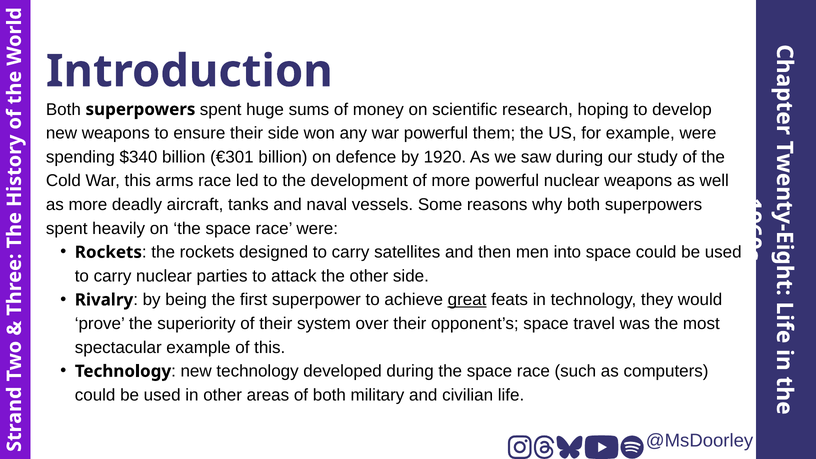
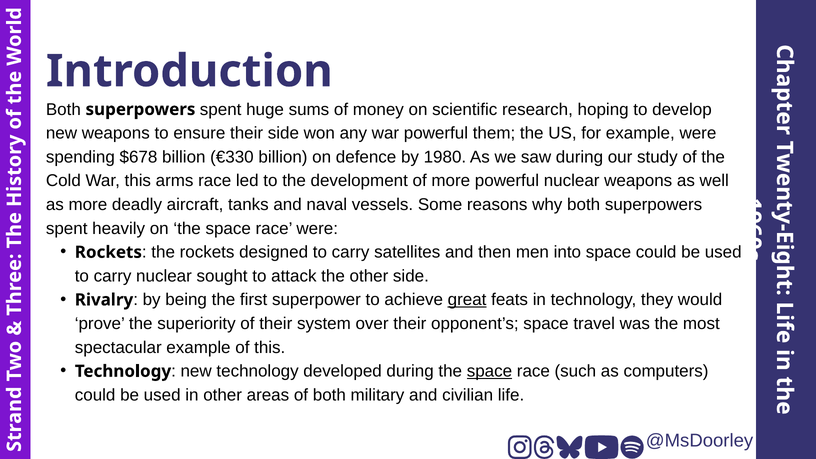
$340: $340 -> $678 (138, 157)
€301: €301 -> €330 (232, 157)
1920: 1920 -> 1980 (445, 157)
parties: parties -> sought (222, 276)
space underline: none -> present (489, 371)
